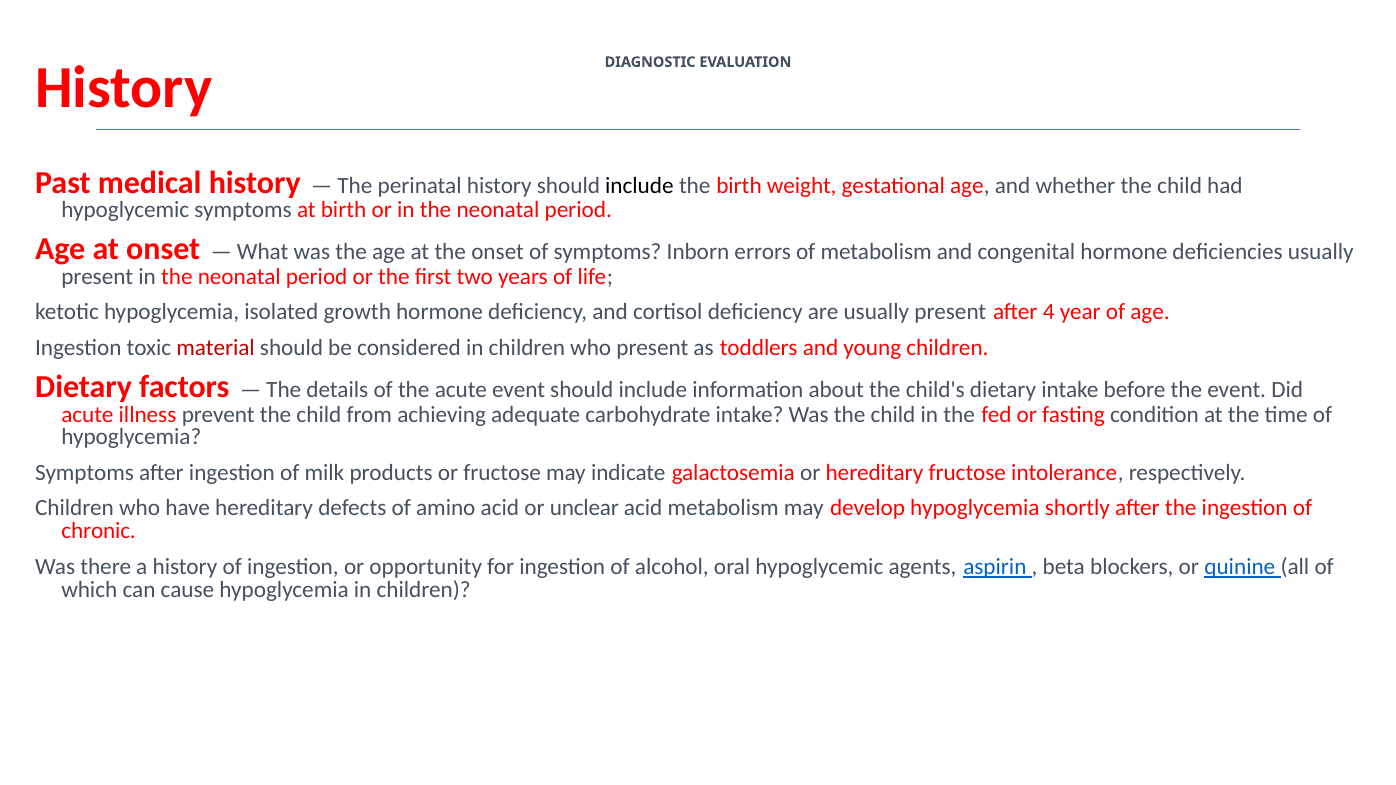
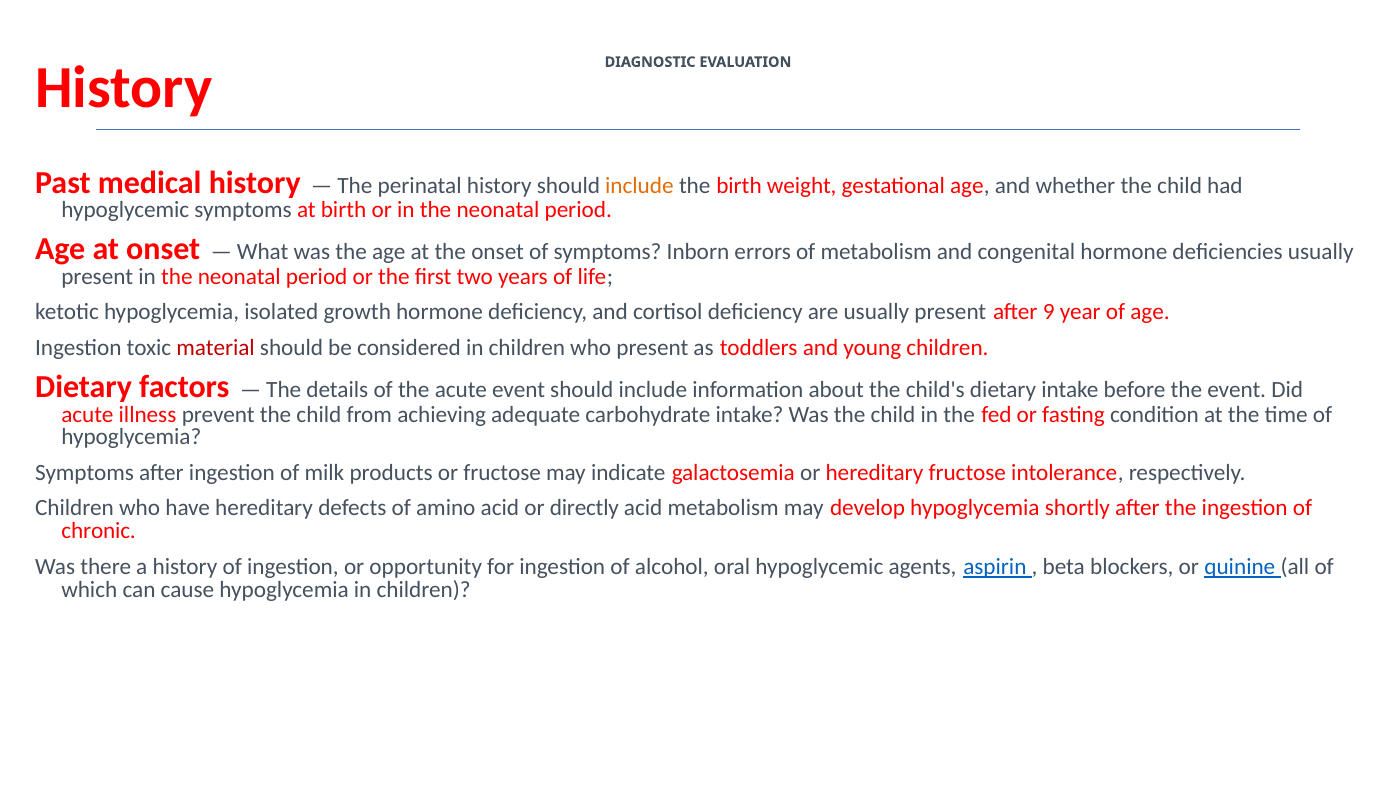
include colour: black -> orange (639, 185)
4: 4 -> 9 (1049, 312)
unclear: unclear -> directly (584, 508)
